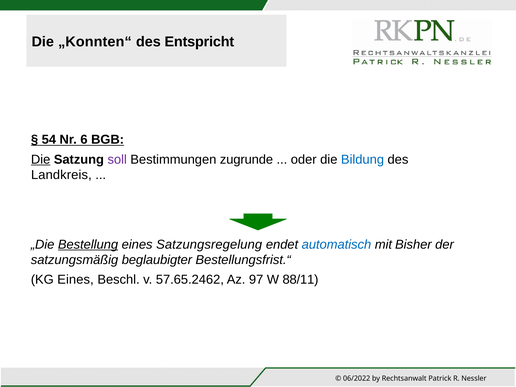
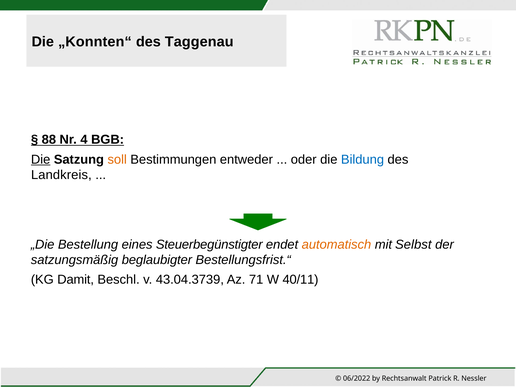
Entspricht: Entspricht -> Taggenau (199, 42)
54: 54 -> 88 (49, 140)
6: 6 -> 4 (84, 140)
soll colour: purple -> orange (117, 159)
zugrunde: zugrunde -> entweder (246, 159)
Bestellung underline: present -> none (88, 244)
Satzungsregelung: Satzungsregelung -> Steuerbegünstigter (209, 244)
automatisch colour: blue -> orange (336, 244)
Bisher: Bisher -> Selbst (413, 244)
KG Eines: Eines -> Damit (76, 280)
57.65.2462: 57.65.2462 -> 43.04.3739 (190, 280)
97: 97 -> 71 (256, 280)
88/11: 88/11 -> 40/11 (300, 280)
